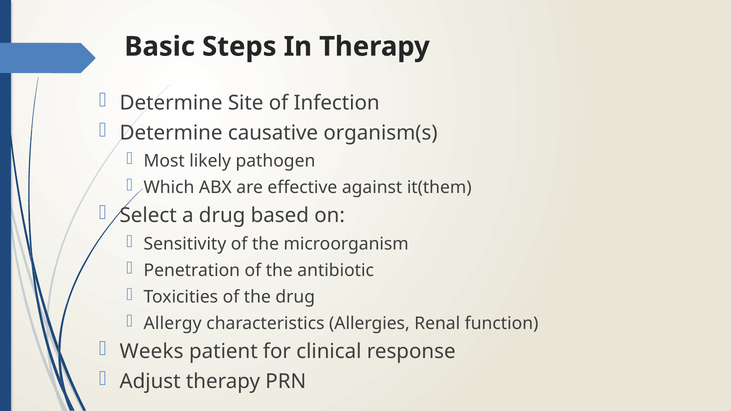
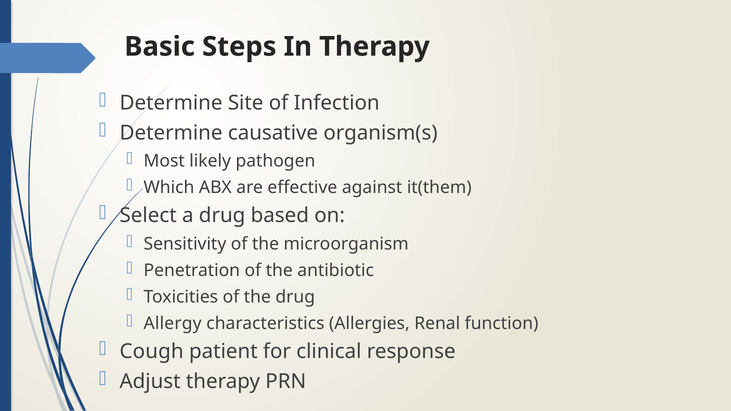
Weeks: Weeks -> Cough (152, 352)
